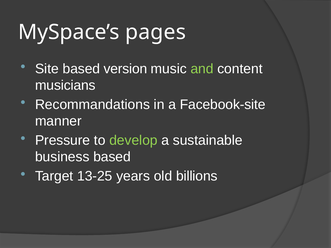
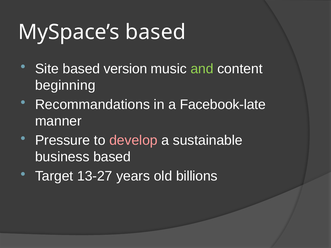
MySpace’s pages: pages -> based (156, 32)
musicians: musicians -> beginning (65, 85)
Facebook-site: Facebook-site -> Facebook-late (223, 105)
develop colour: light green -> pink (133, 141)
13-25: 13-25 -> 13-27 (95, 176)
